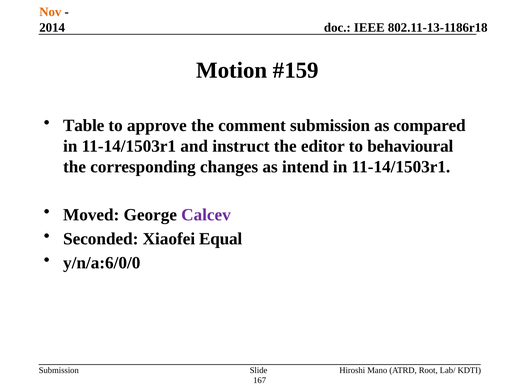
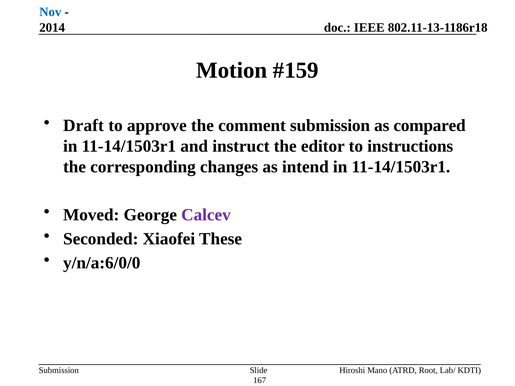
Nov colour: orange -> blue (50, 12)
Table: Table -> Draft (84, 126)
behavioural: behavioural -> instructions (410, 146)
Equal: Equal -> These (221, 239)
